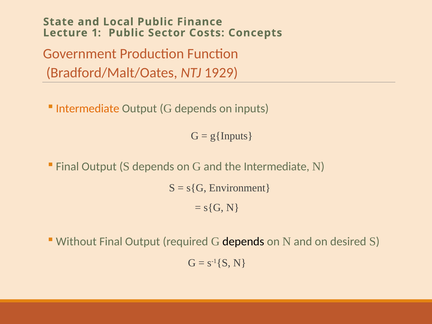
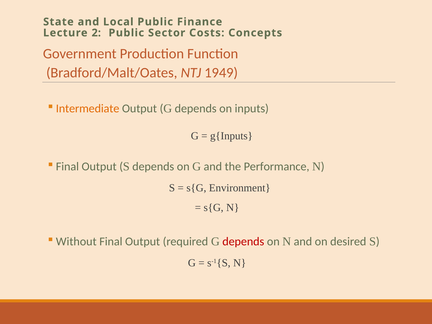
1: 1 -> 2 (96, 33)
1929: 1929 -> 1949 (221, 73)
the Intermediate: Intermediate -> Performance (277, 167)
depends colour: black -> red (243, 242)
